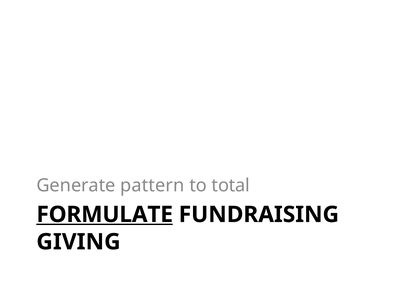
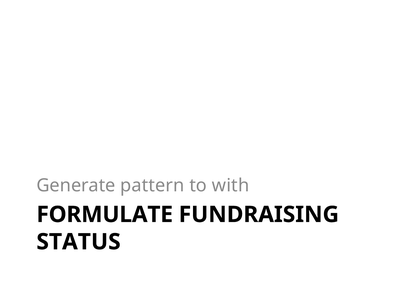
total: total -> with (231, 185)
FORMULATE underline: present -> none (105, 214)
GIVING: GIVING -> STATUS (79, 242)
